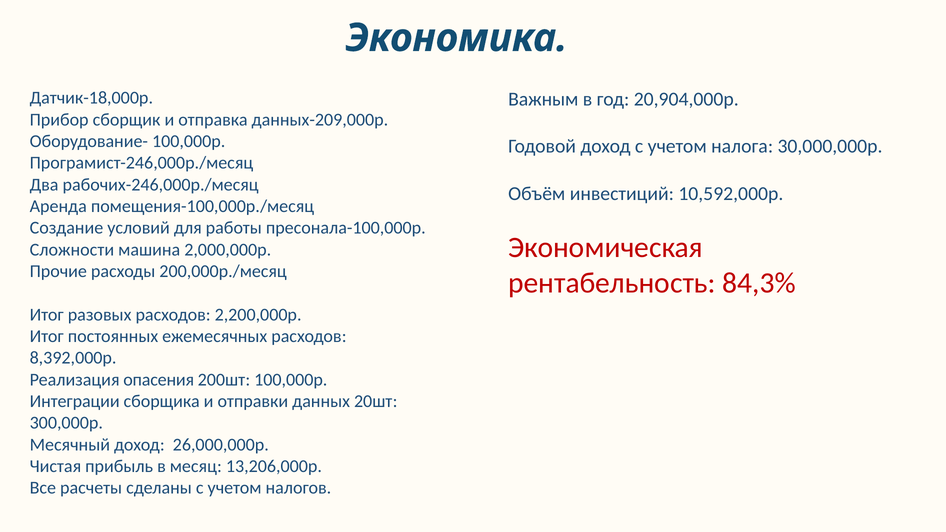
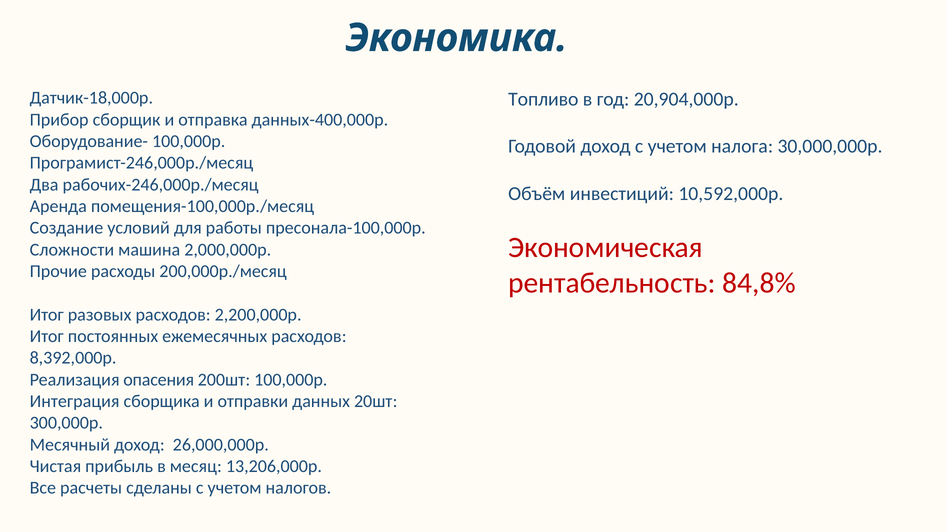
Важным: Важным -> Топливо (543, 99)
данных-209,000р: данных-209,000р -> данных-400,000р (320, 120)
84,3%: 84,3% -> 84,8% (759, 283)
Интеграции: Интеграции -> Интеграция (75, 401)
